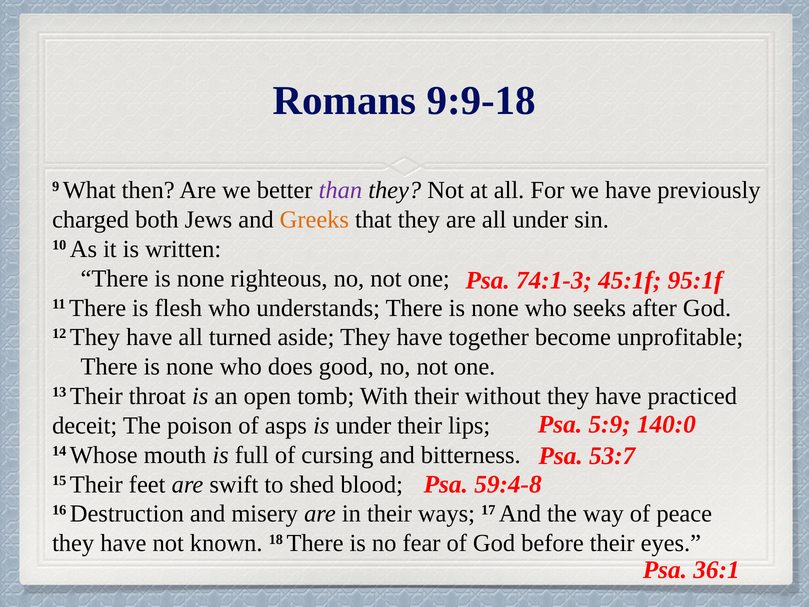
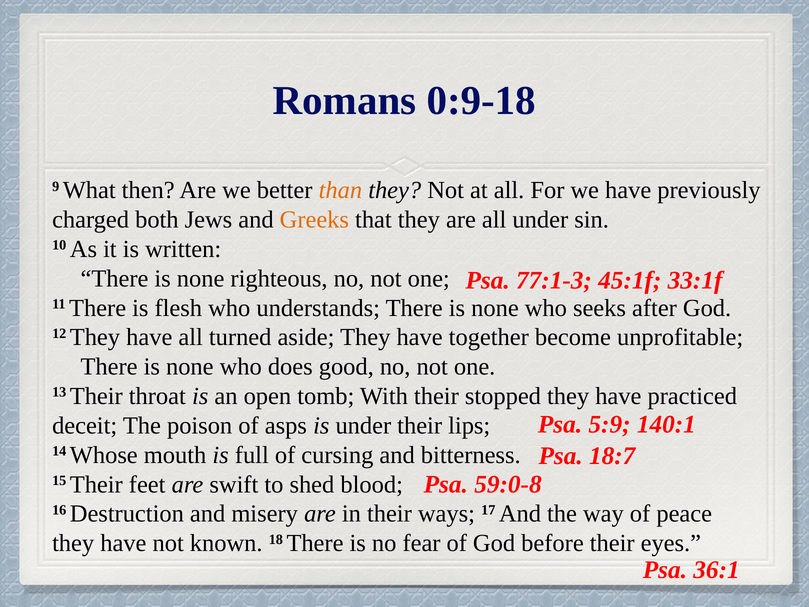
9:9-18: 9:9-18 -> 0:9-18 (481, 101)
than colour: purple -> orange (340, 190)
74:1-3: 74:1-3 -> 77:1-3 (554, 280)
95:1f: 95:1f -> 33:1f (695, 280)
without: without -> stopped (503, 396)
140:0: 140:0 -> 140:1 (666, 424)
53:7: 53:7 -> 18:7 (612, 456)
59:4-8: 59:4-8 -> 59:0-8 (508, 484)
